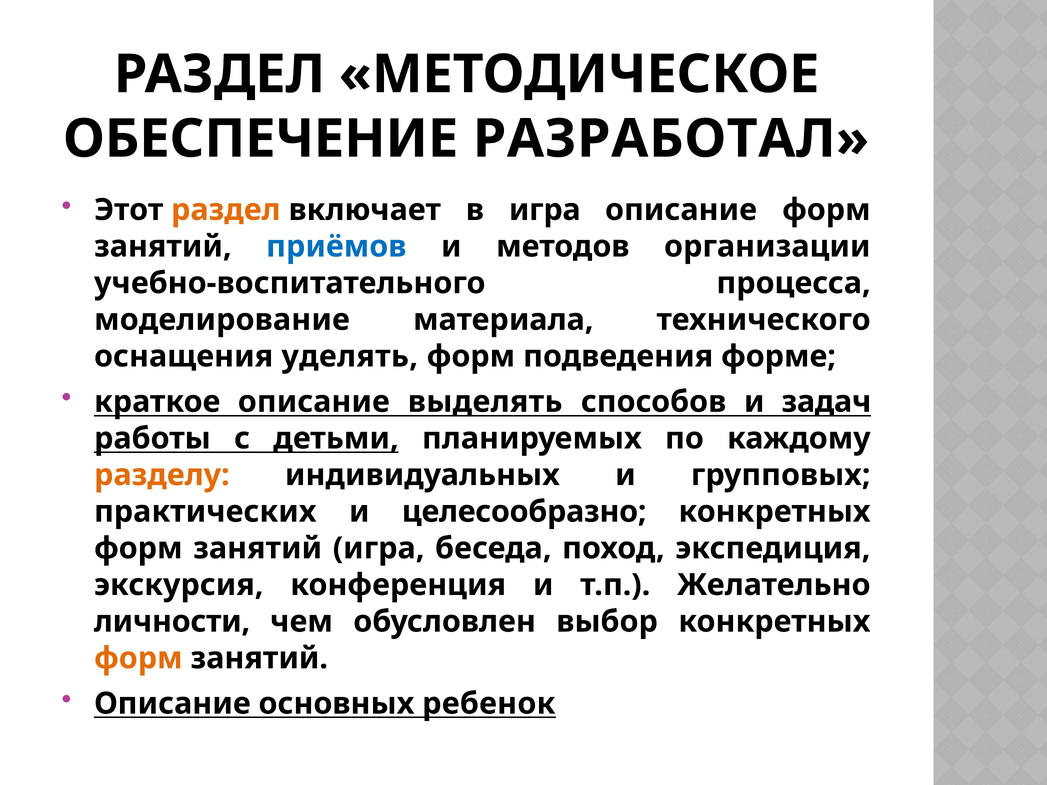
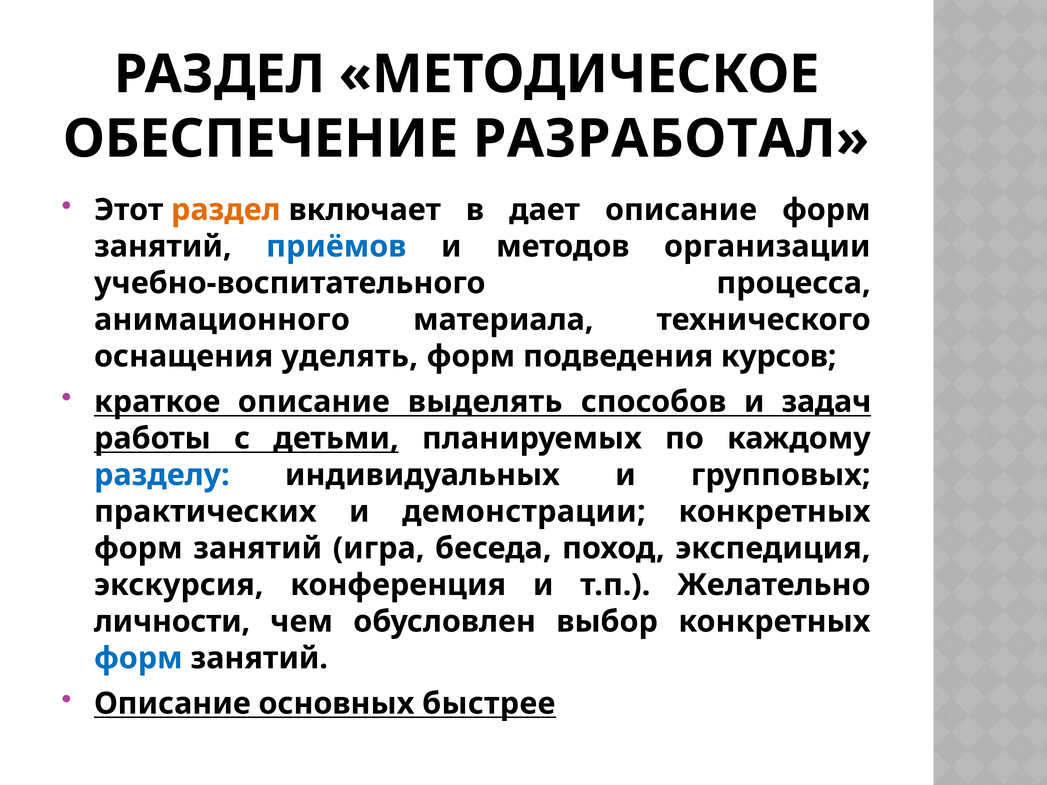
в игра: игра -> дает (545, 210)
моделирование: моделирование -> анимационного (222, 320)
форме: форме -> курсов (779, 356)
разделу colour: orange -> blue (162, 475)
целесообразно: целесообразно -> демонстрации (524, 512)
форм colour: orange -> blue (138, 658)
ребенок: ребенок -> быстрее (489, 704)
